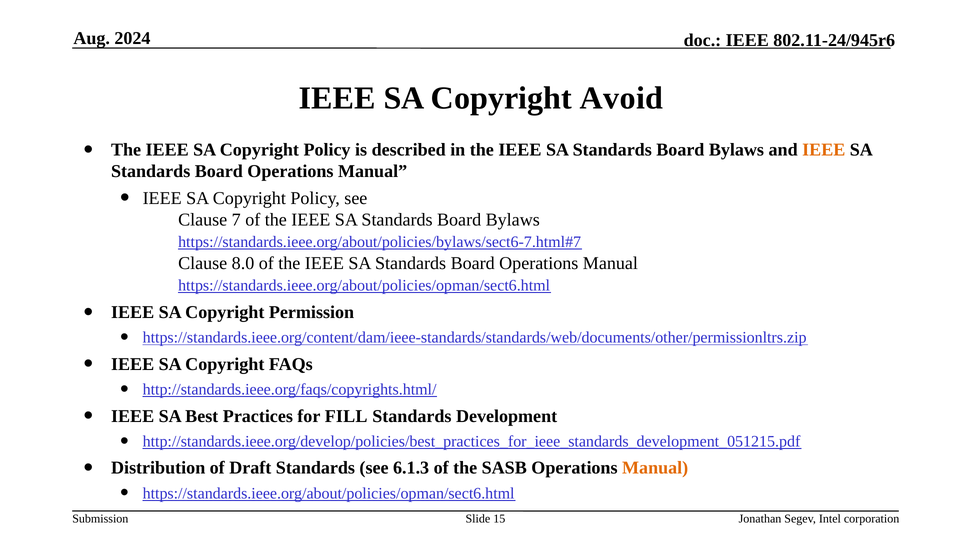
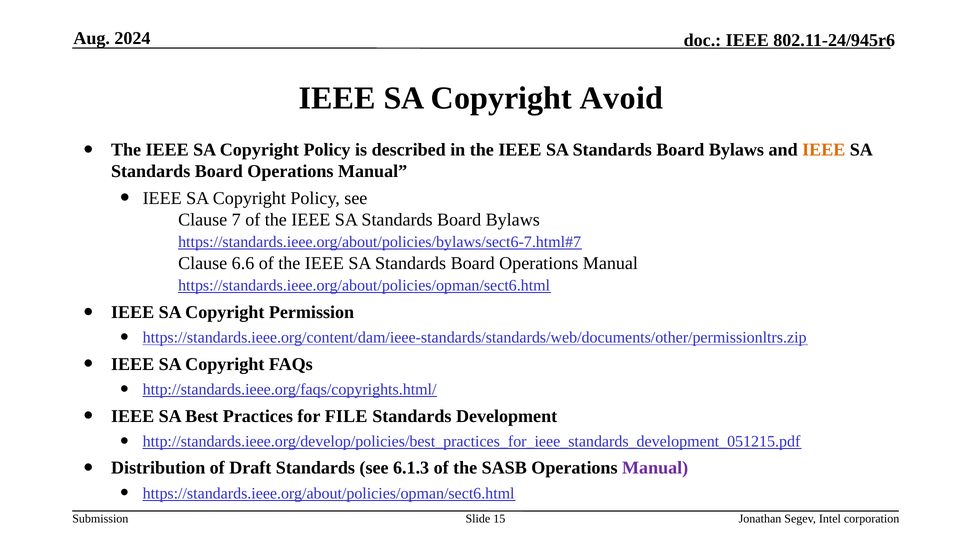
8.0: 8.0 -> 6.6 (243, 263)
FILL: FILL -> FILE (346, 417)
Manual colour: orange -> purple (655, 469)
